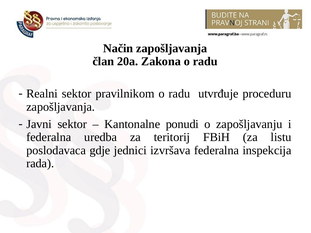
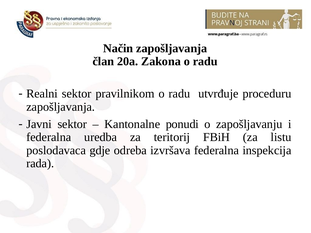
jednici: jednici -> odreba (130, 150)
